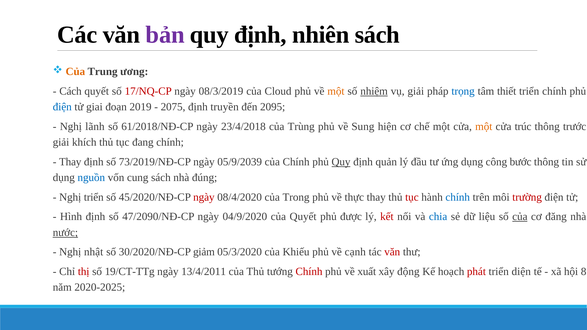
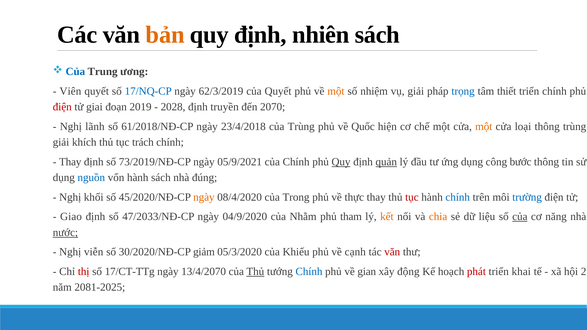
bản colour: purple -> orange (165, 35)
Của colour: orange -> blue (75, 72)
Cách: Cách -> Viên (70, 91)
17/NQ-CP colour: red -> blue (148, 91)
08/3/2019: 08/3/2019 -> 62/3/2019 (221, 91)
của Cloud: Cloud -> Quyết (278, 91)
nhiệm underline: present -> none (374, 91)
điện colour: blue -> red (62, 107)
2075: 2075 -> 2028 (173, 107)
2095: 2095 -> 2070 (273, 107)
Sung: Sung -> Quốc (363, 127)
trúc: trúc -> loại (523, 127)
thông trước: trước -> trùng (575, 127)
đang: đang -> trách (143, 142)
05/9/2039: 05/9/2039 -> 05/9/2021 (240, 162)
quản underline: none -> present (386, 162)
vốn cung: cung -> hành (138, 178)
Nghị triển: triển -> khối (94, 197)
ngày colour: red -> orange (204, 197)
trường colour: red -> blue (527, 197)
Hình: Hình -> Giao (71, 217)
47/2090/NĐ-CP: 47/2090/NĐ-CP -> 47/2033/NĐ-CP (158, 217)
của Quyết: Quyết -> Nhằm (303, 217)
được: được -> tham (351, 217)
kết colour: red -> orange (387, 217)
chia colour: blue -> orange (438, 217)
đăng: đăng -> năng (556, 217)
nhật: nhật -> viễn (94, 252)
19/CT-TTg: 19/CT-TTg -> 17/CT-TTg (130, 272)
13/4/2011: 13/4/2011 -> 13/4/2070 (204, 272)
Thủ underline: none -> present (255, 272)
Chính colour: red -> blue (309, 272)
xuất: xuất -> gian (367, 272)
diện: diện -> khai (521, 272)
8: 8 -> 2 (584, 272)
2020-2025: 2020-2025 -> 2081-2025 (100, 287)
